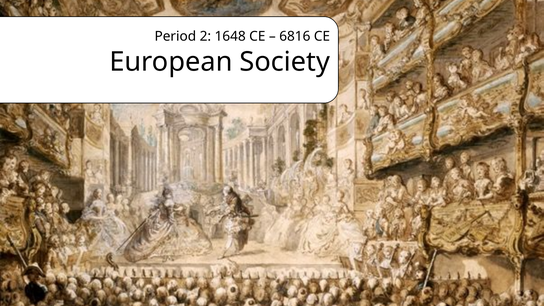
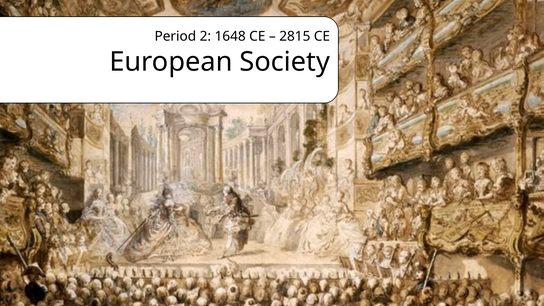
6816: 6816 -> 2815 (295, 36)
